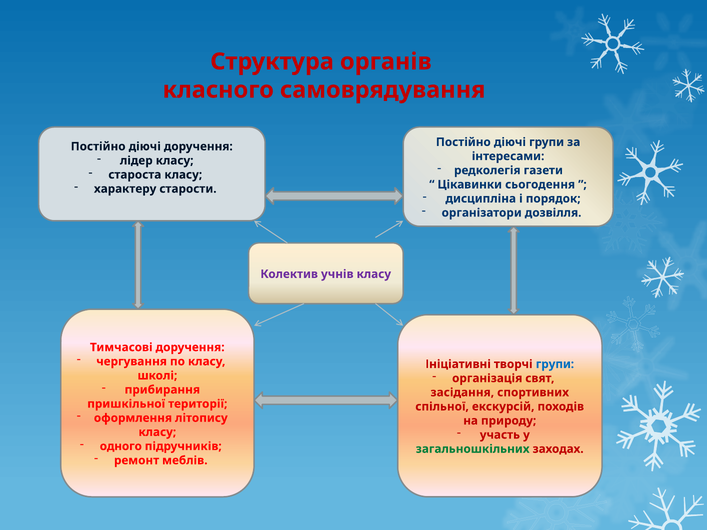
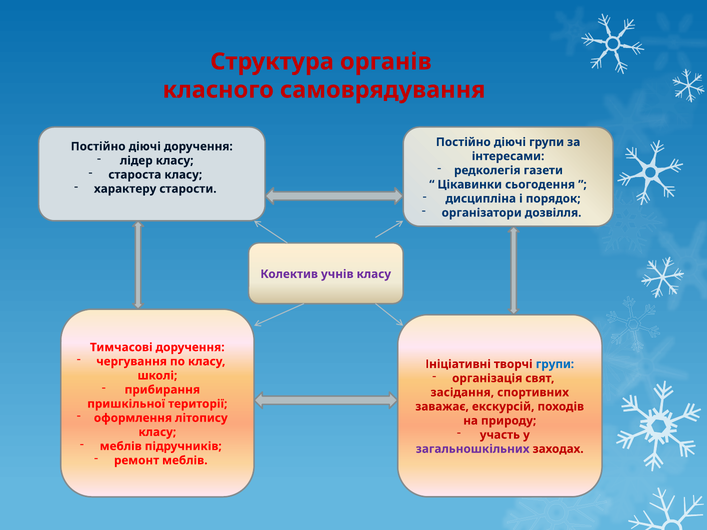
спільної: спільної -> заважає (442, 407)
одного: одного -> меблів (121, 446)
загальношкільних colour: green -> purple (473, 449)
